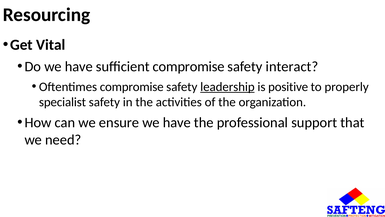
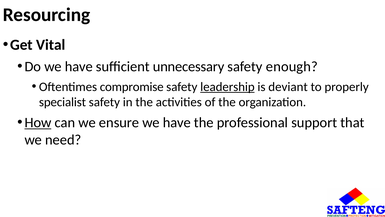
sufficient compromise: compromise -> unnecessary (189, 66)
interact: interact -> enough (292, 66)
positive: positive -> deviant (288, 87)
How underline: none -> present (38, 122)
